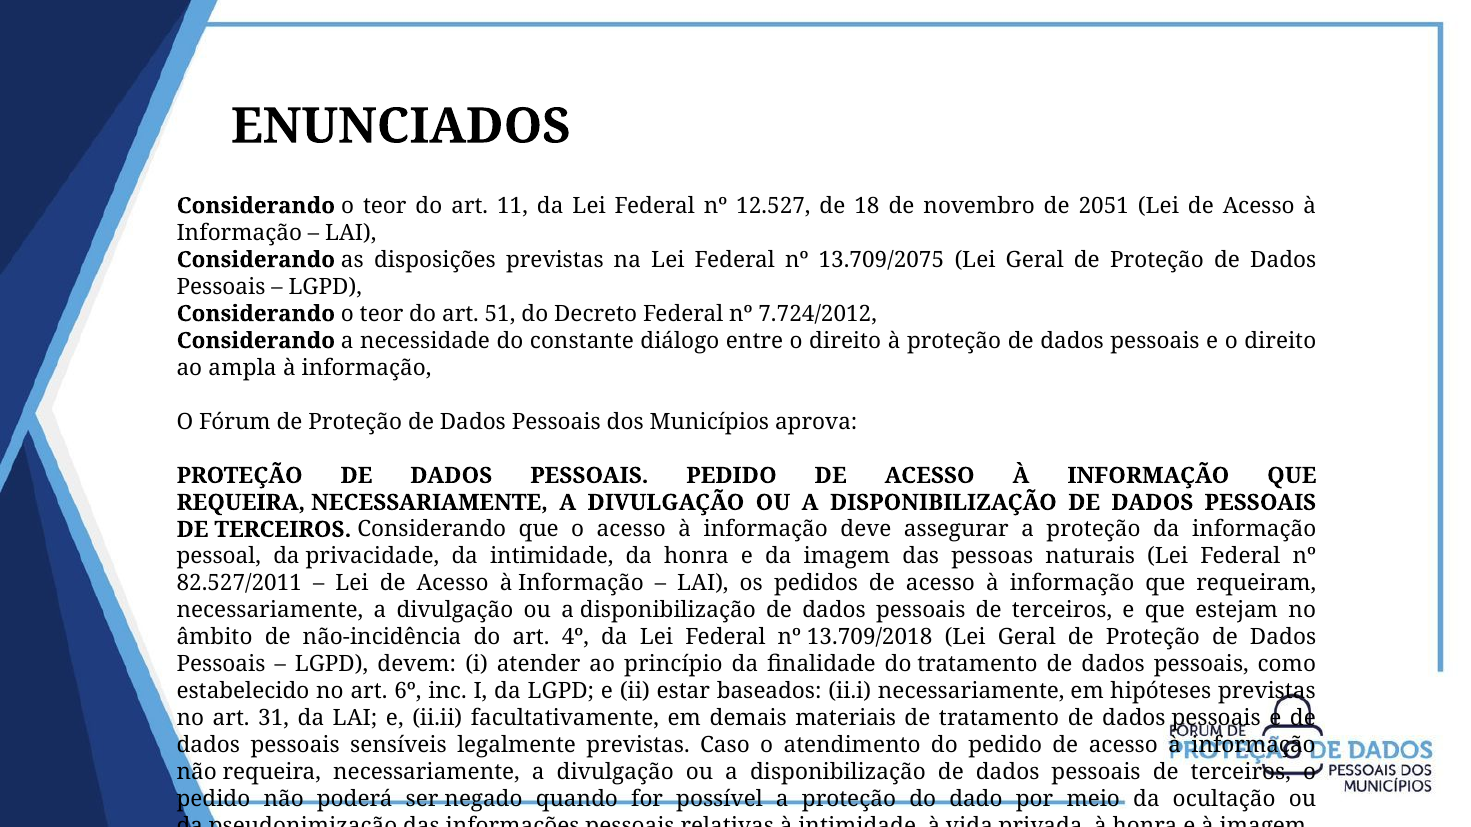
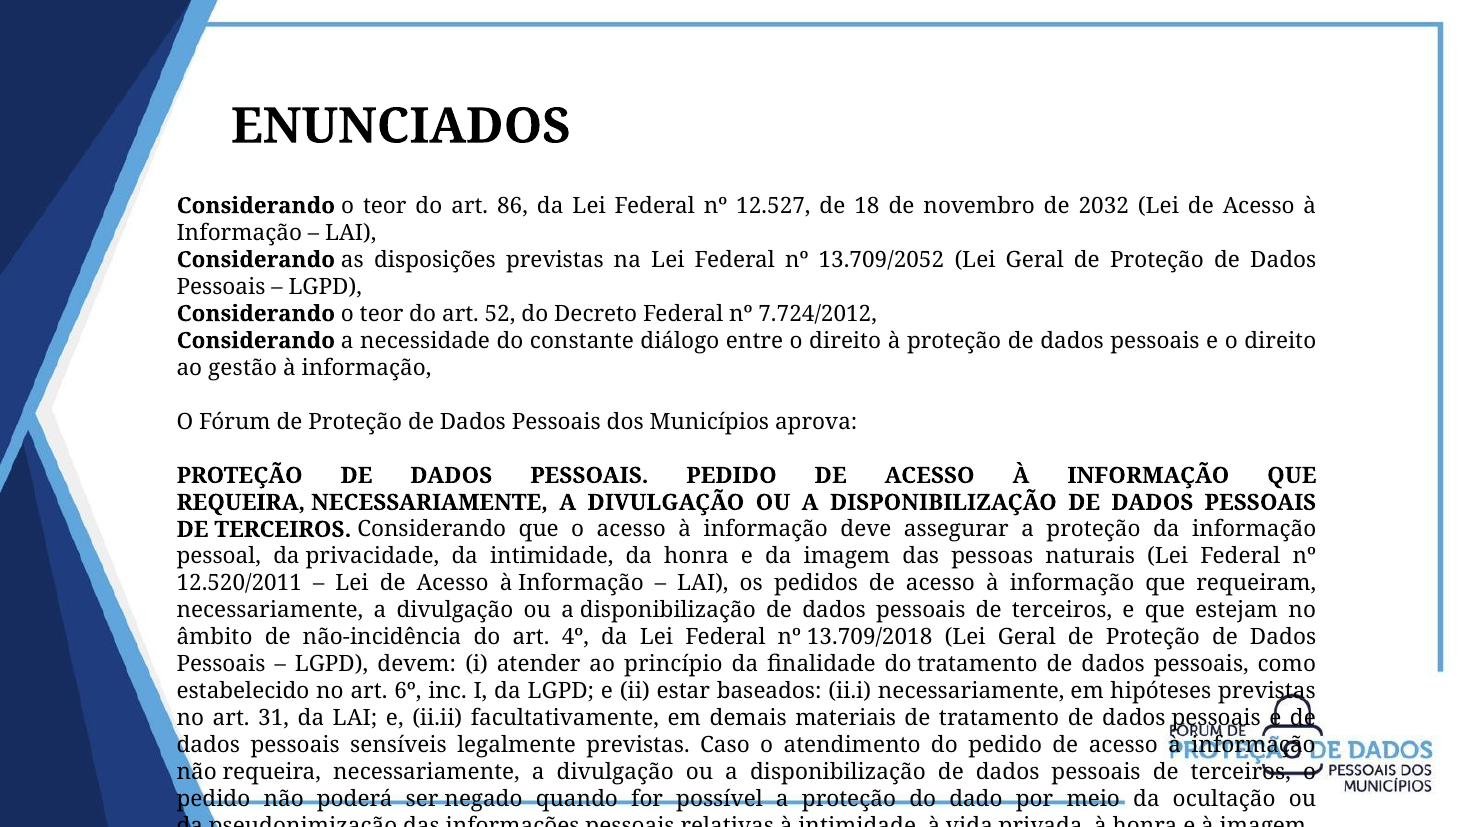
11: 11 -> 86 (513, 206)
2051: 2051 -> 2032 (1104, 206)
13.709/2075: 13.709/2075 -> 13.709/2052 (881, 260)
51: 51 -> 52 (500, 314)
ampla: ampla -> gestão (243, 368)
82.527/2011: 82.527/2011 -> 12.520/2011 (239, 584)
